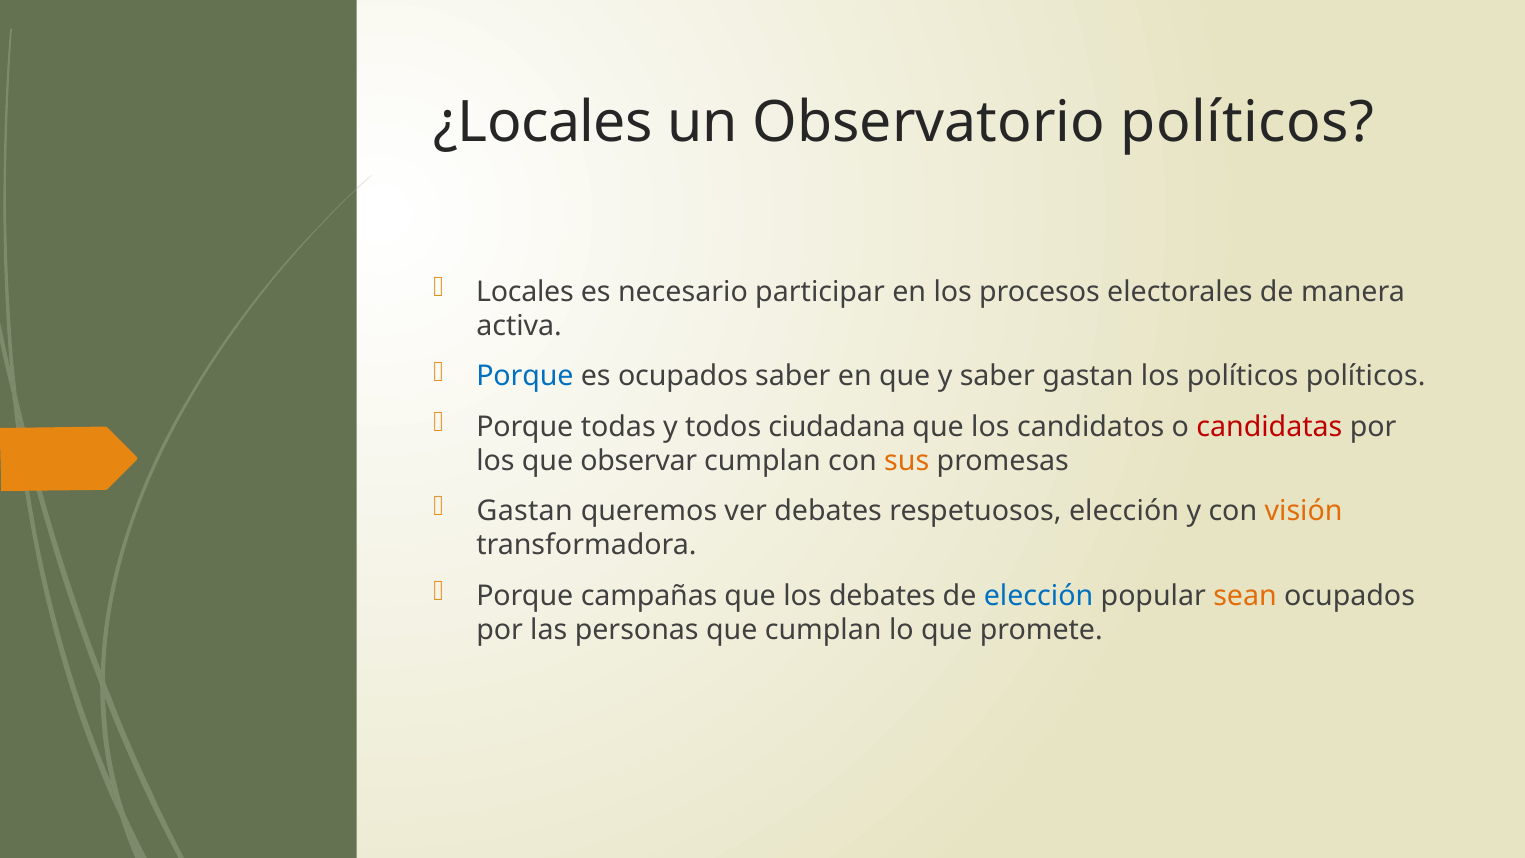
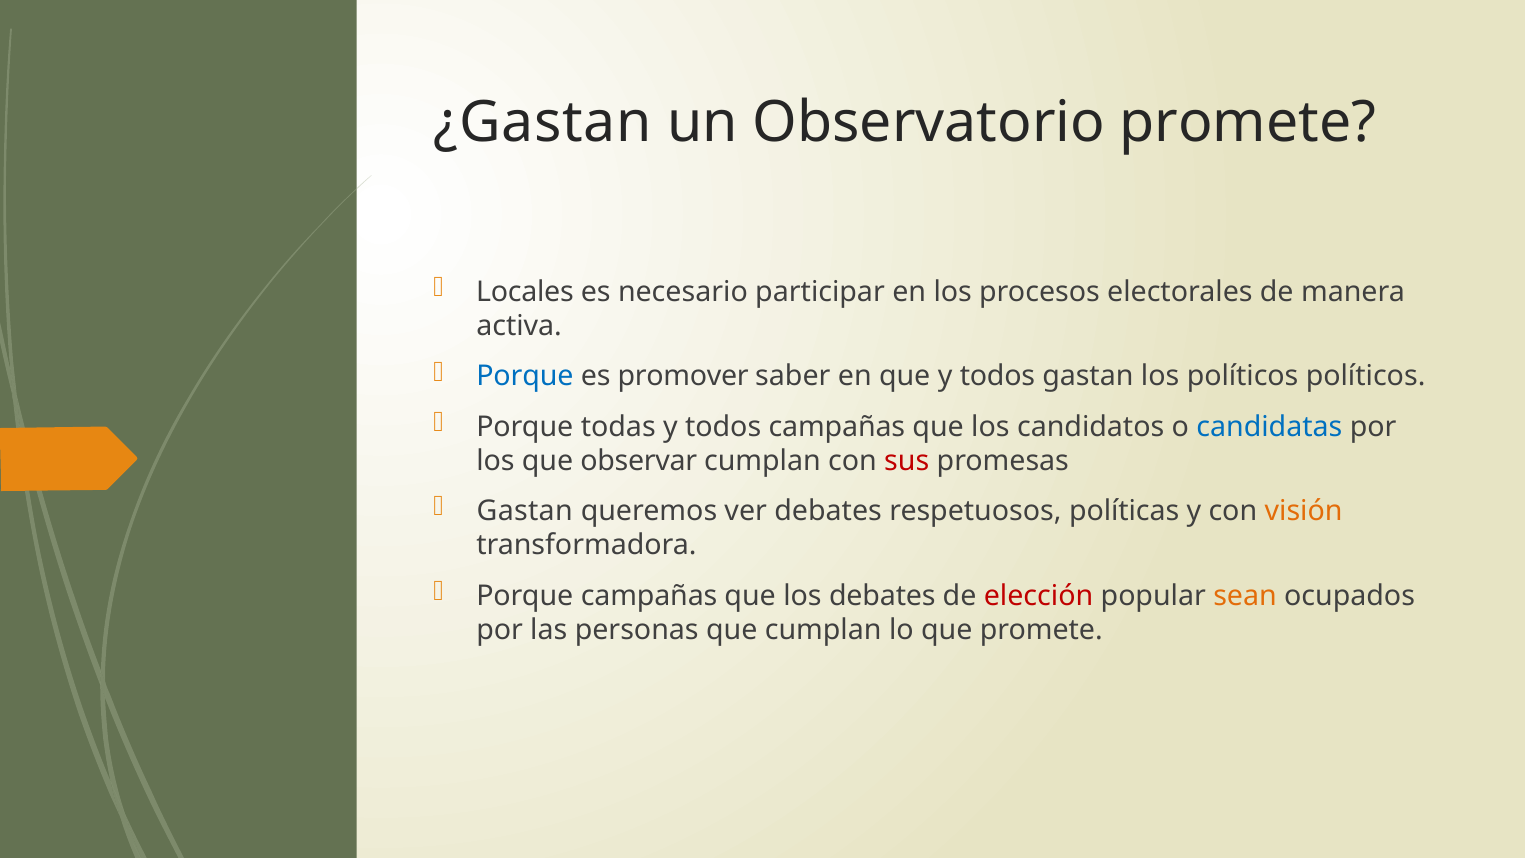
¿Locales: ¿Locales -> ¿Gastan (543, 122)
Observatorio políticos: políticos -> promete (1248, 122)
es ocupados: ocupados -> promover (683, 376)
que y saber: saber -> todos (997, 376)
todos ciudadana: ciudadana -> campañas (837, 426)
candidatas colour: red -> blue (1269, 426)
sus colour: orange -> red (907, 461)
respetuosos elección: elección -> políticas (1124, 511)
elección colour: blue -> red (1039, 596)
